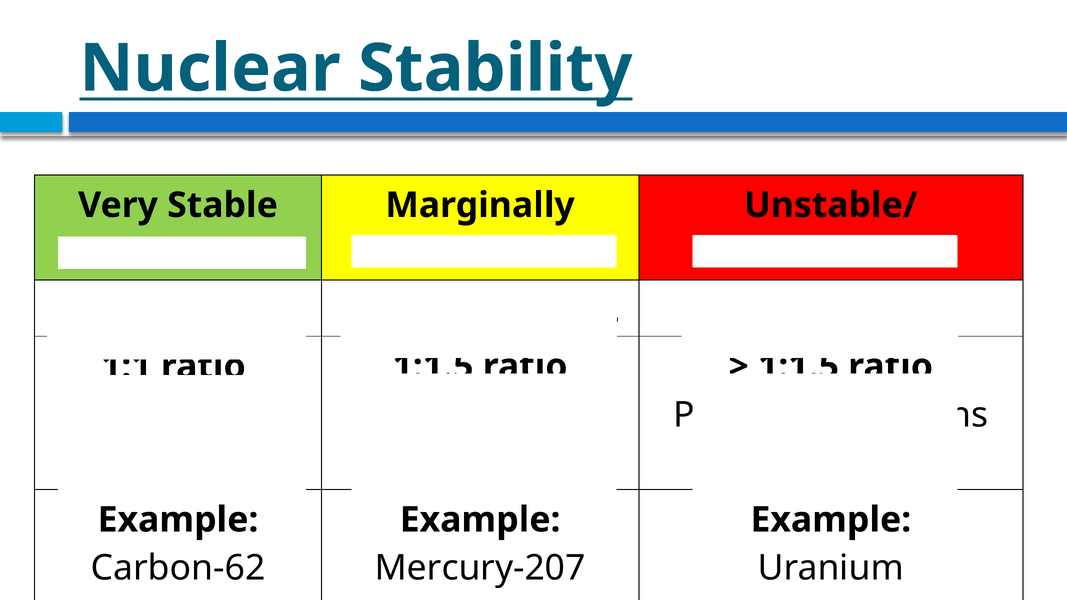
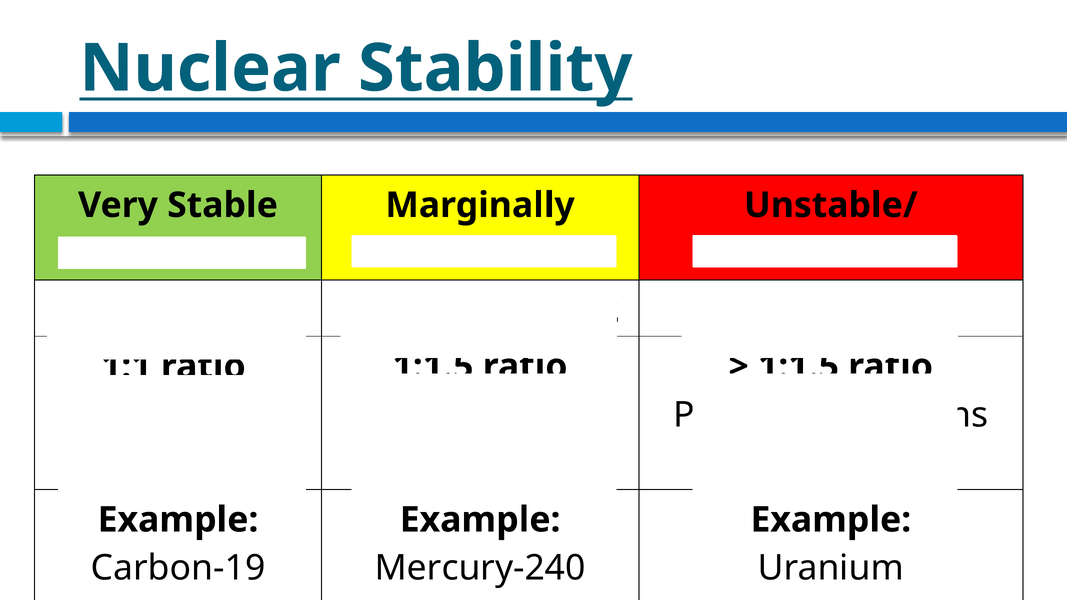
Carbon-62: Carbon-62 -> Carbon-19 (178, 568)
Mercury-207: Mercury-207 -> Mercury-240 (480, 568)
